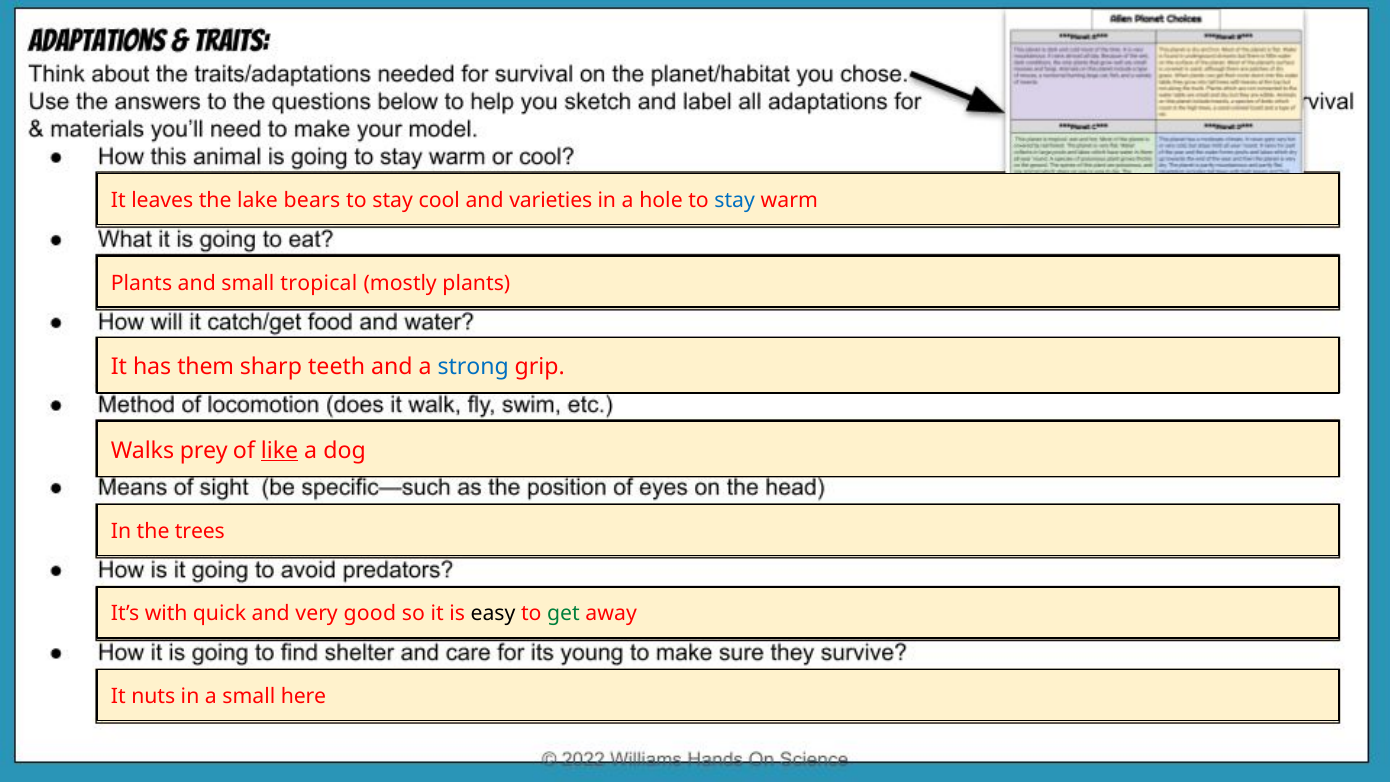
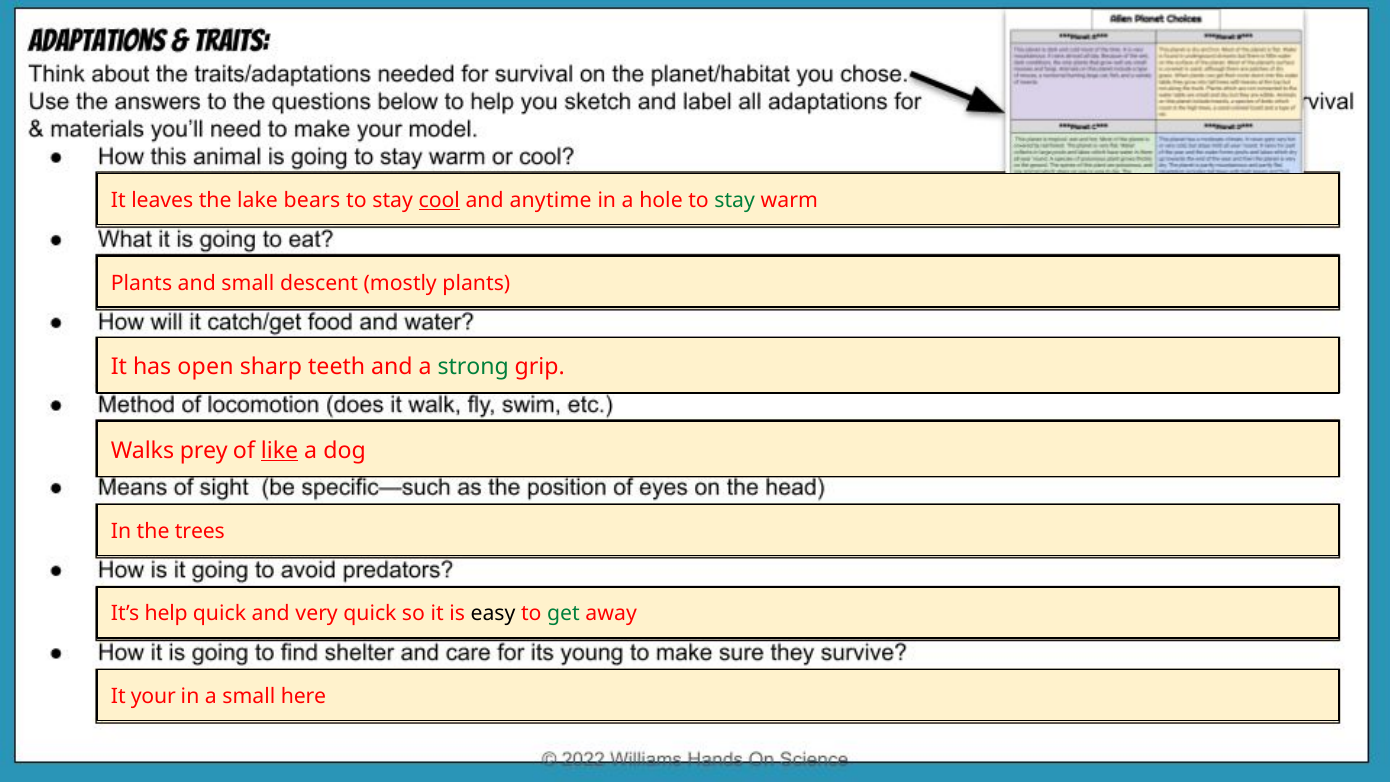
cool underline: none -> present (439, 201)
varieties: varieties -> anytime (551, 201)
stay colour: blue -> green (735, 201)
tropical: tropical -> descent (319, 283)
them: them -> open (205, 367)
strong colour: blue -> green (473, 367)
with: with -> help (166, 614)
very good: good -> quick (370, 614)
nuts: nuts -> your (153, 696)
